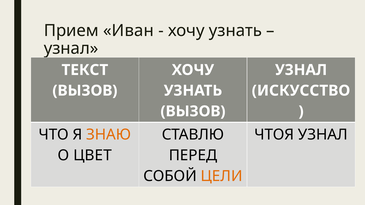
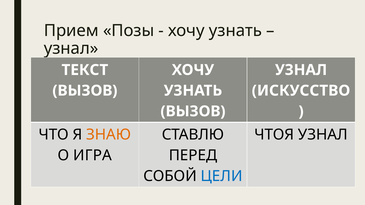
Иван: Иван -> Позы (129, 31)
ЦВЕТ: ЦВЕТ -> ИГРА (93, 156)
ЦЕЛИ colour: orange -> blue (222, 176)
